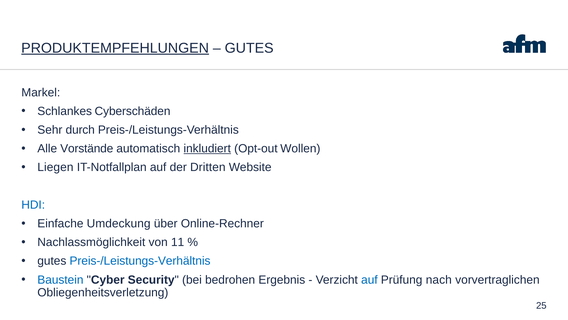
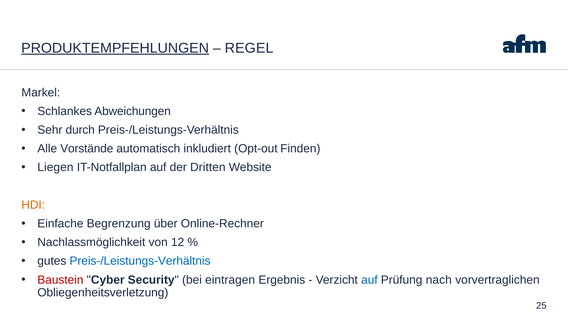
GUTES: GUTES -> REGEL (249, 48)
Cyberschäden: Cyberschäden -> Abweichungen (133, 111)
inkludiert underline: present -> none (207, 148)
Wollen: Wollen -> Finden (300, 148)
HDI colour: blue -> orange (33, 205)
Umdeckung: Umdeckung -> Begrenzung (119, 223)
11: 11 -> 12 (178, 242)
Baustein colour: blue -> red (60, 279)
bedrohen: bedrohen -> eintragen (230, 279)
